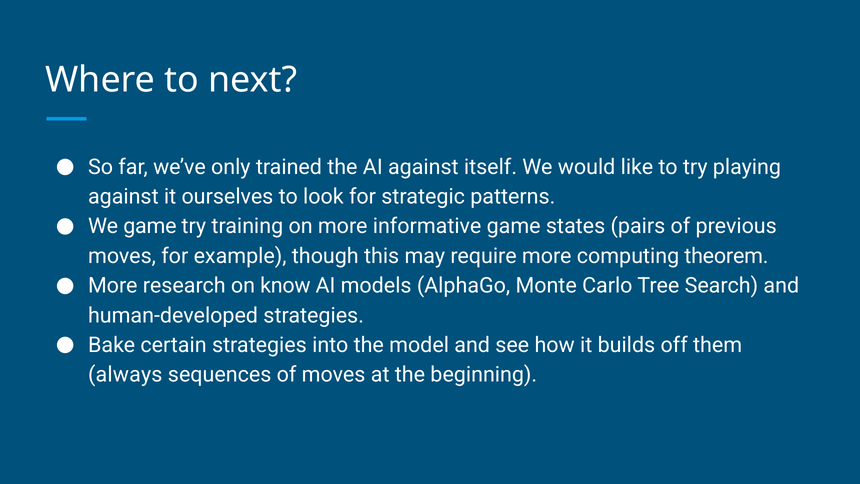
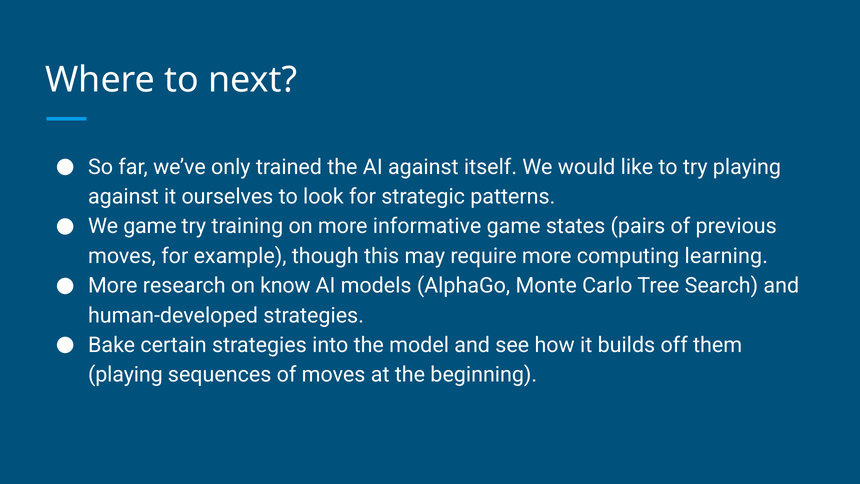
theorem: theorem -> learning (726, 256)
always: always -> playing (125, 375)
